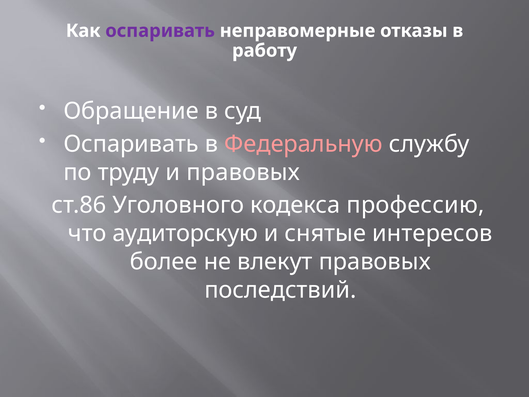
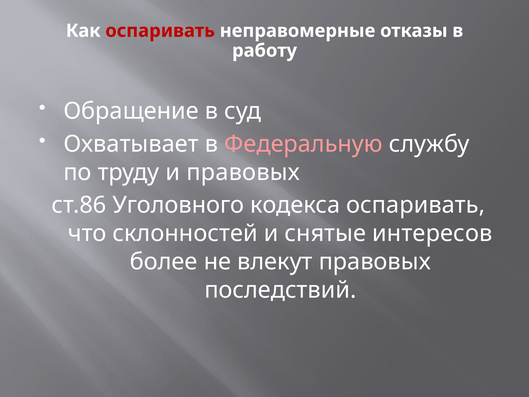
оспаривать colour: purple -> red (160, 31)
Оспаривать: Оспаривать -> Охватывает (131, 144)
кодекса профессию: профессию -> оспаривать (416, 205)
аудиторскую: аудиторскую -> склонностей (185, 233)
